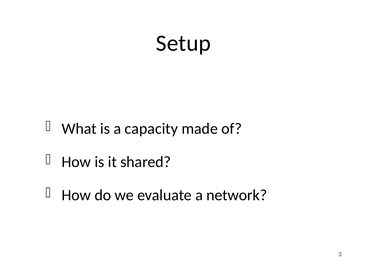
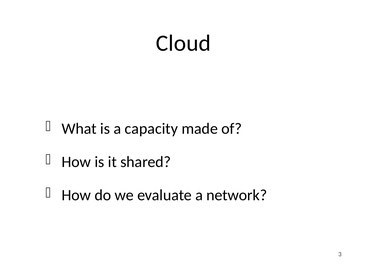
Setup: Setup -> Cloud (183, 43)
